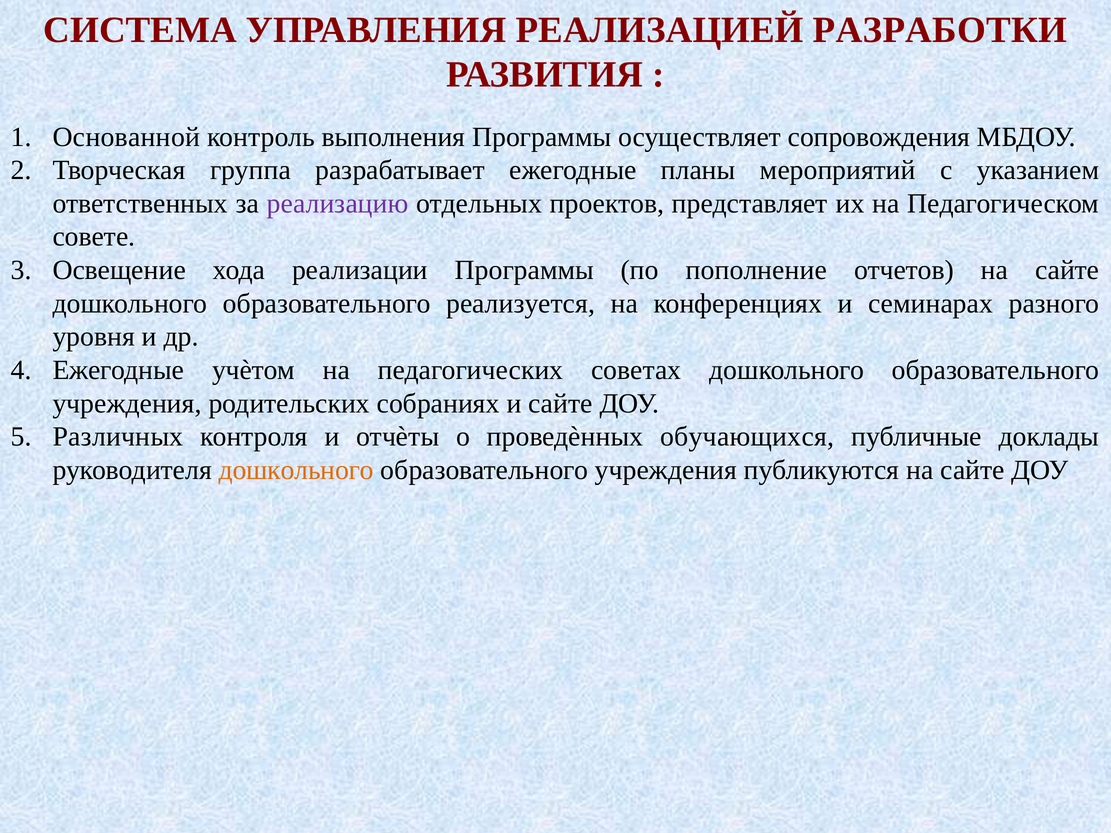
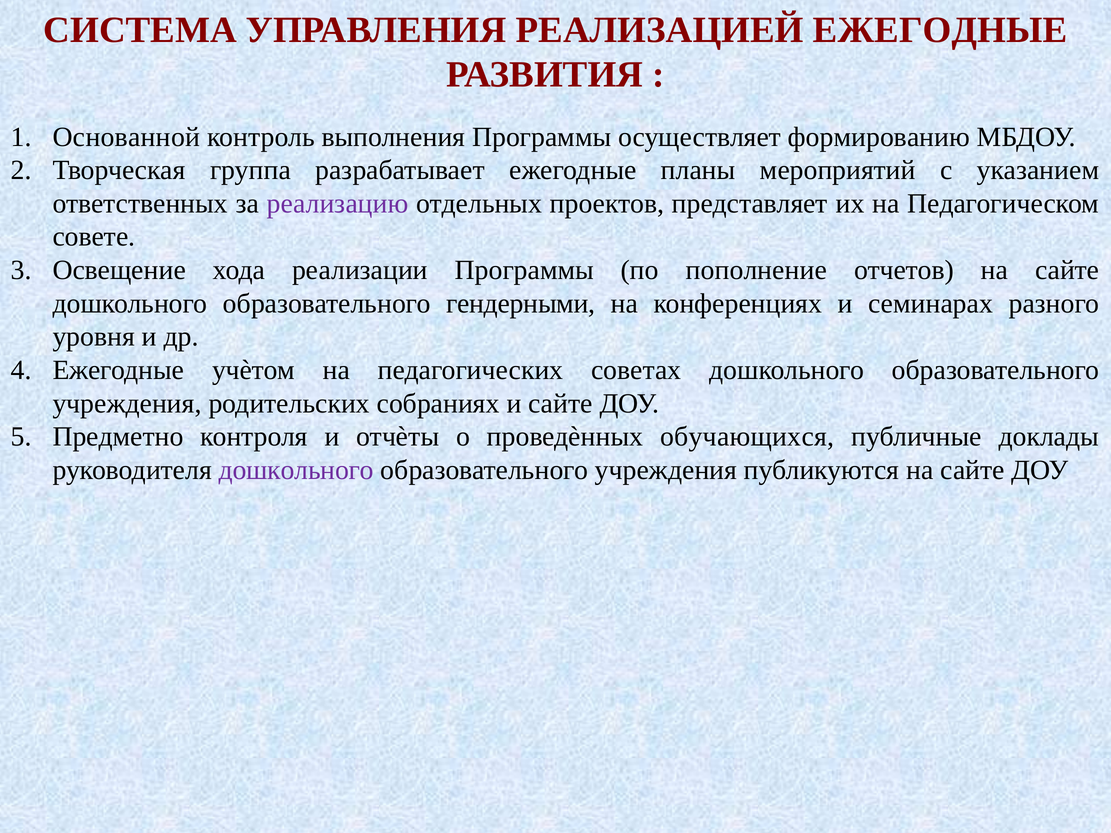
РЕАЛИЗАЦИЕЙ РАЗРАБОТКИ: РАЗРАБОТКИ -> ЕЖЕГОДНЫЕ (940, 30)
сопровождения: сопровождения -> формированию (879, 137)
реализуется: реализуется -> гендерными (521, 304)
Различных: Различных -> Предметно (118, 437)
дошкольного colour: orange -> purple (296, 470)
